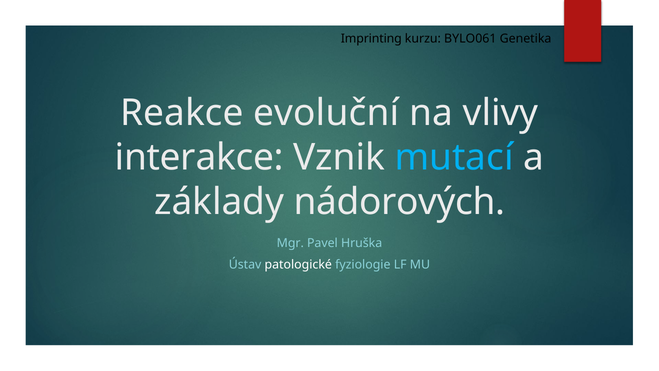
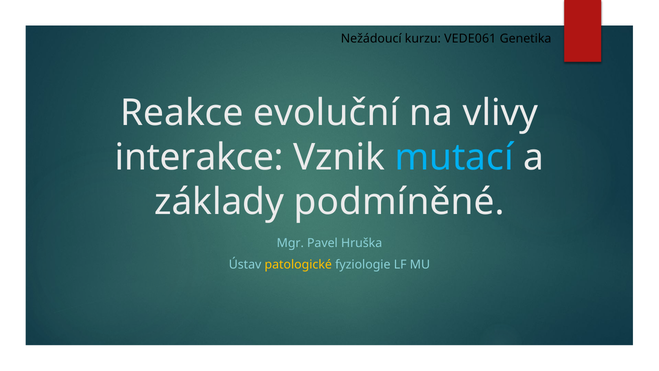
Imprinting: Imprinting -> Nežádoucí (371, 39)
BYLO061: BYLO061 -> VEDE061 (470, 39)
nádorových: nádorových -> podmíněné (399, 202)
patologické colour: white -> yellow (298, 265)
